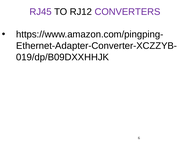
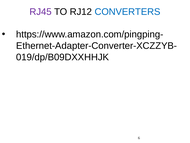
CONVERTERS colour: purple -> blue (127, 12)
